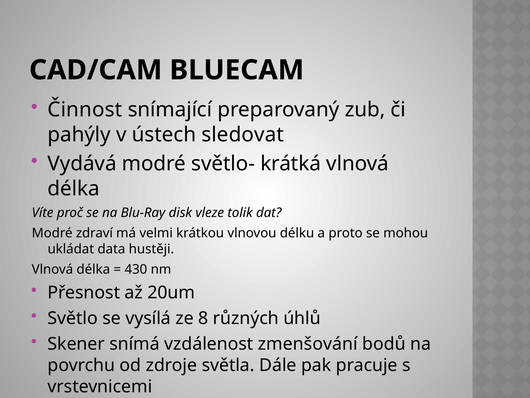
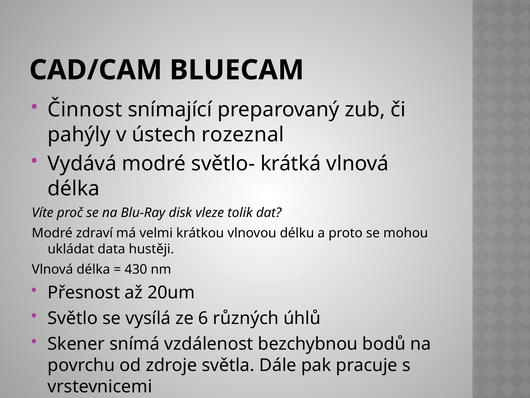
sledovat: sledovat -> rozeznal (243, 134)
8: 8 -> 6 (203, 318)
zmenšování: zmenšování -> bezchybnou (308, 344)
